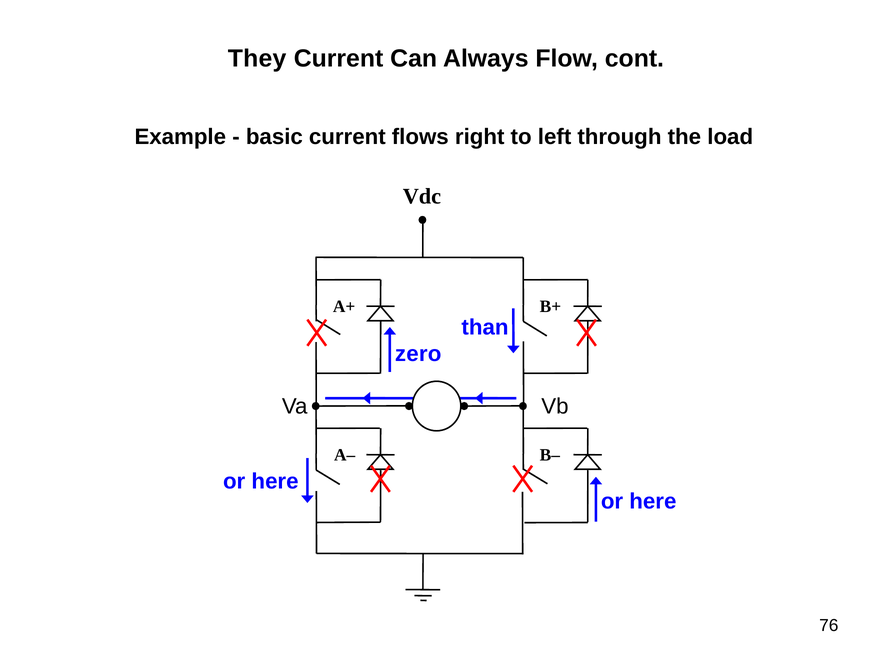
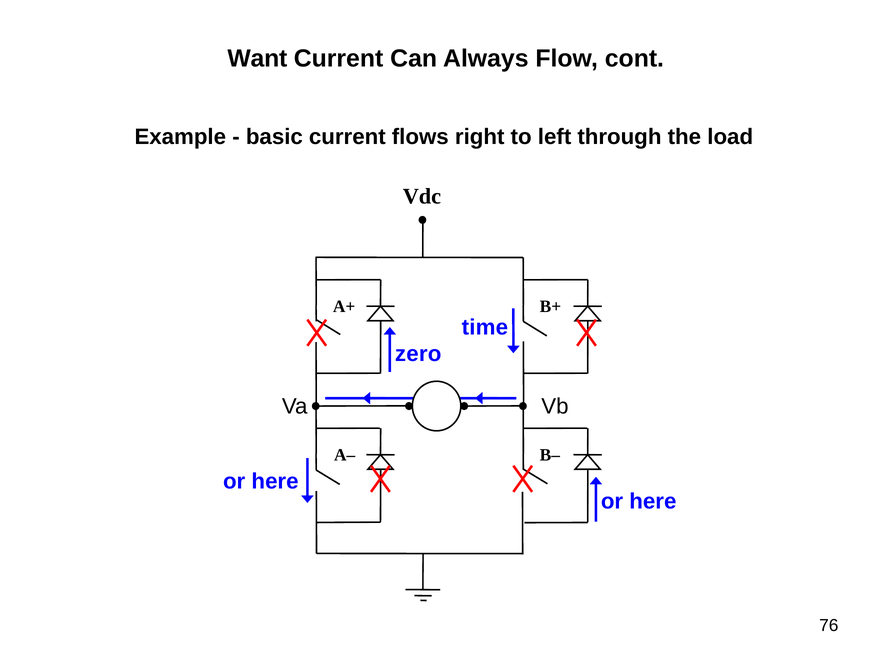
They: They -> Want (257, 58)
than: than -> time (485, 328)
